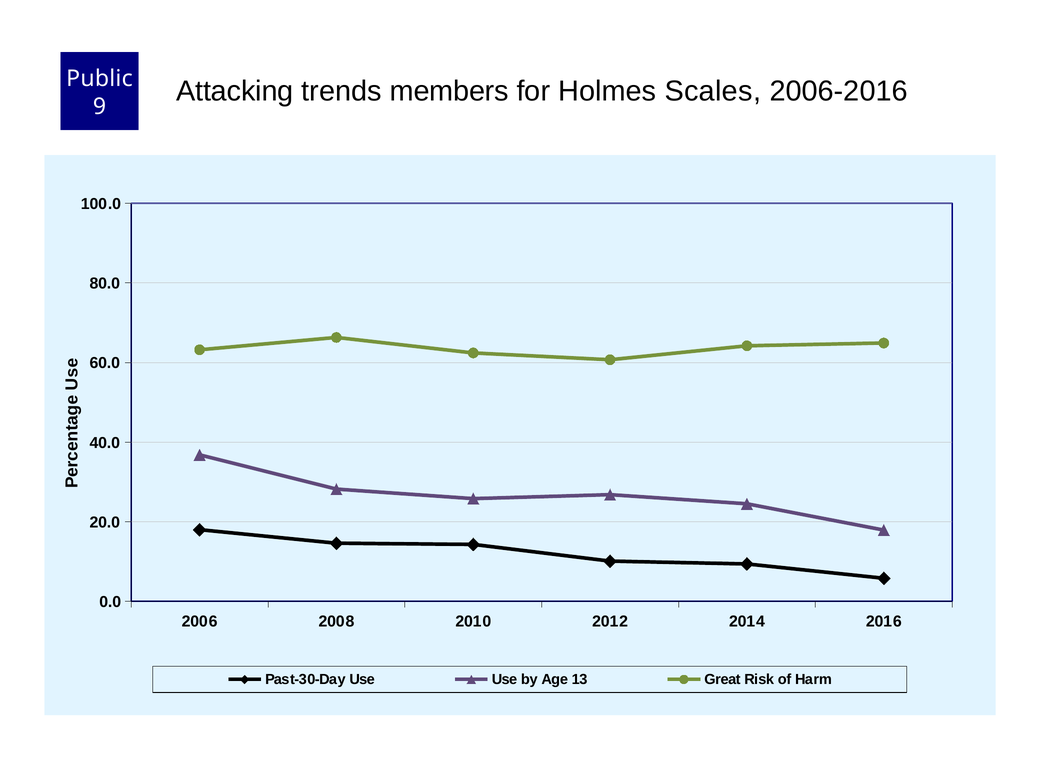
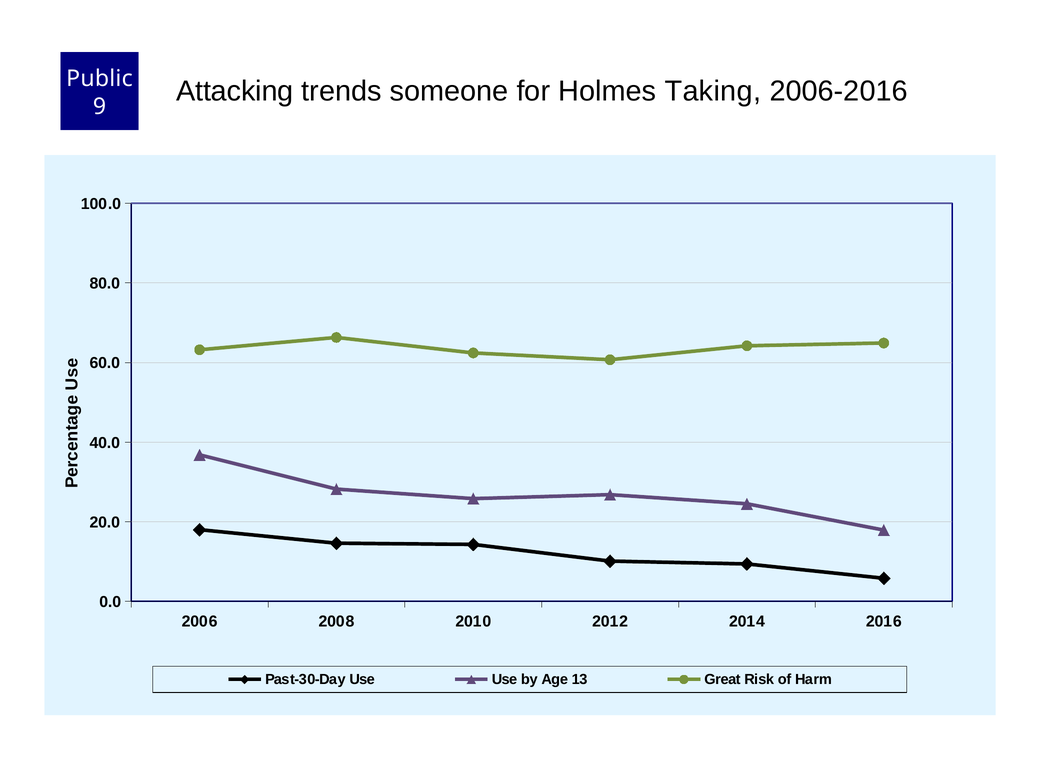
members: members -> someone (449, 91)
Scales: Scales -> Taking (713, 91)
